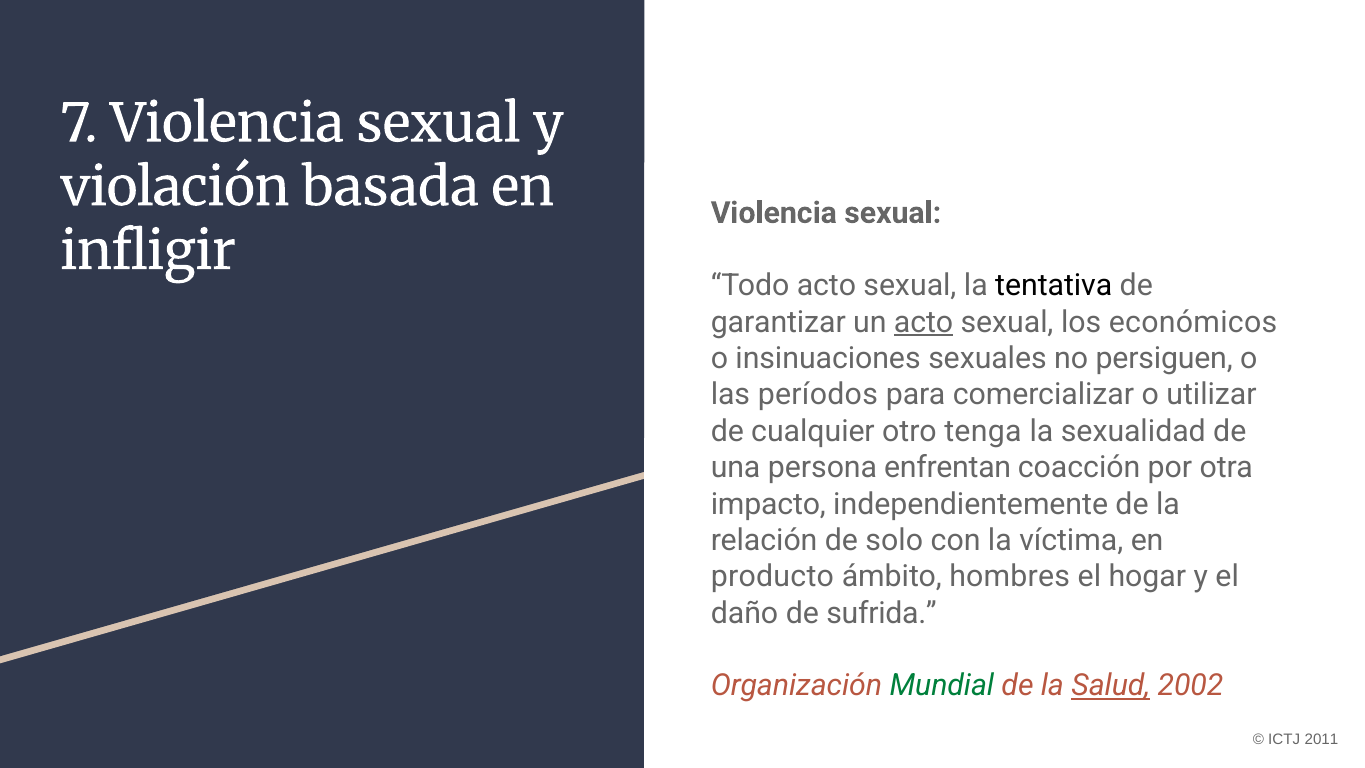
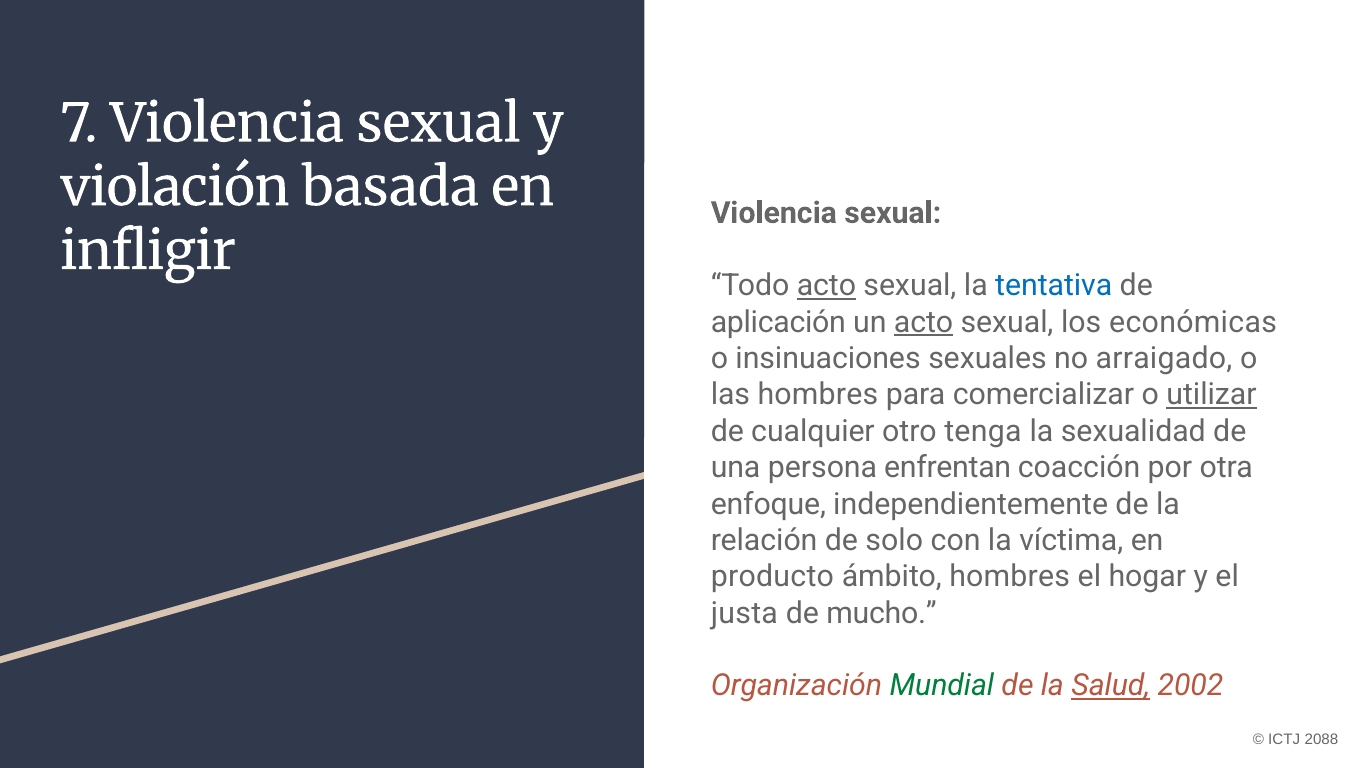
acto underline: none -> present (826, 286)
tentativa colour: black -> blue (1054, 286)
garantizar: garantizar -> aplicación (778, 322)
económicos: económicos -> económicas (1193, 322)
persiguen: persiguen -> arraigado (1164, 358)
las períodos: períodos -> hombres (818, 395)
utilizar underline: none -> present (1212, 395)
impacto: impacto -> enfoque (768, 504)
daño: daño -> justa (744, 613)
sufrida: sufrida -> mucho (882, 613)
2011: 2011 -> 2088 (1321, 740)
